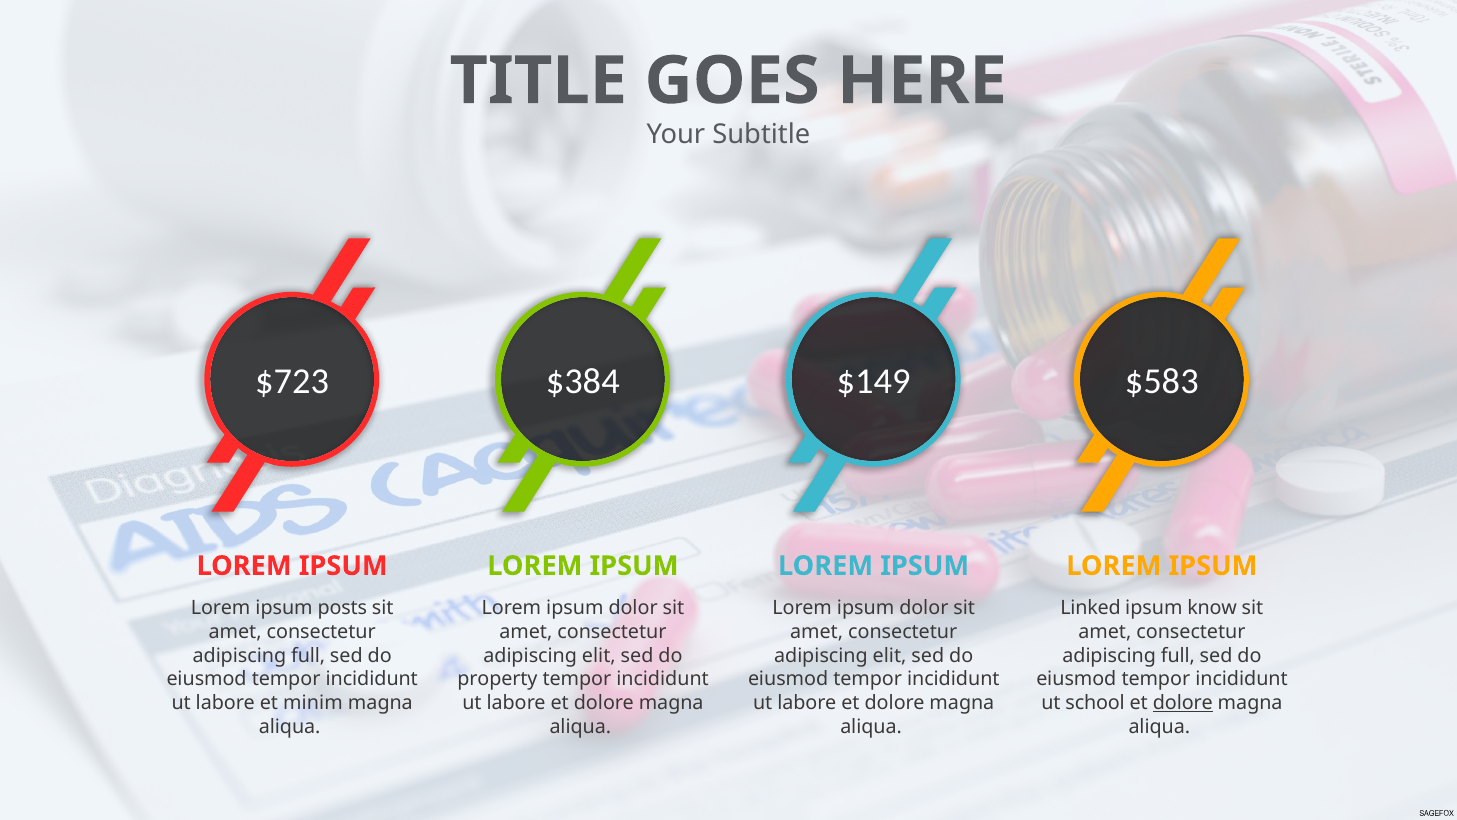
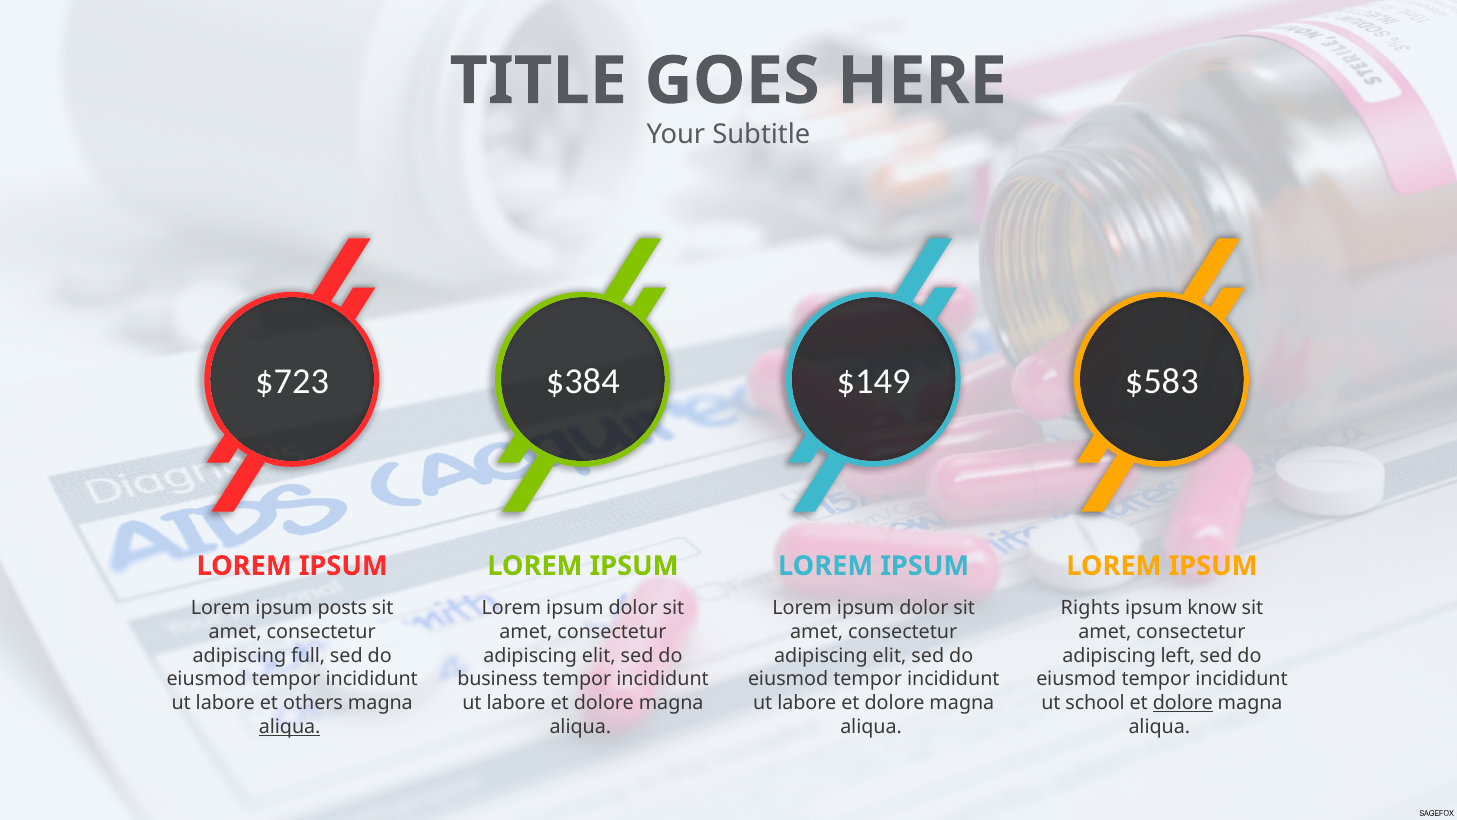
Linked: Linked -> Rights (1090, 608)
full: full -> left (1178, 655)
property: property -> business (497, 679)
minim: minim -> others (313, 703)
aliqua underline: none -> present (290, 726)
